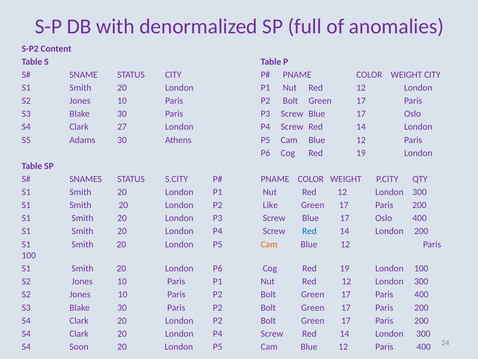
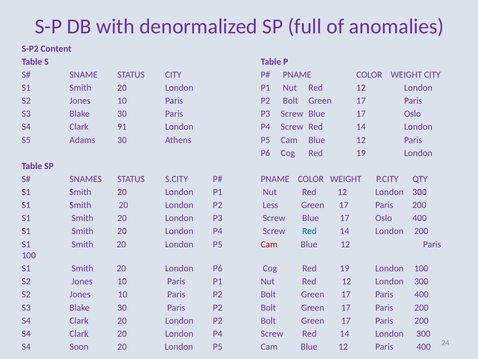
27: 27 -> 91 (122, 127)
Like: Like -> Less (270, 205)
Cam colour: orange -> red (269, 244)
